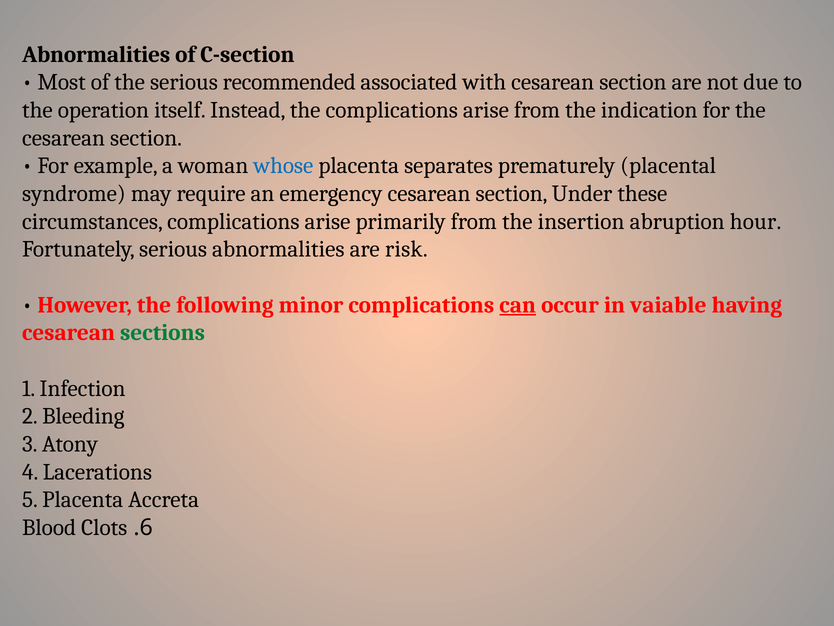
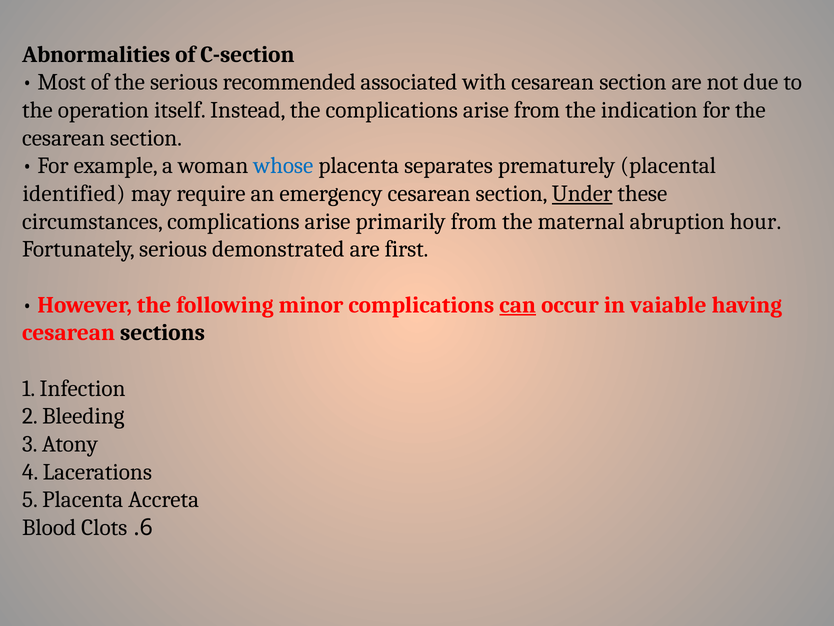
syndrome: syndrome -> identified (74, 193)
Under underline: none -> present (582, 193)
insertion: insertion -> maternal (581, 221)
serious abnormalities: abnormalities -> demonstrated (278, 249)
risk: risk -> first (407, 249)
sections colour: green -> black (163, 332)
